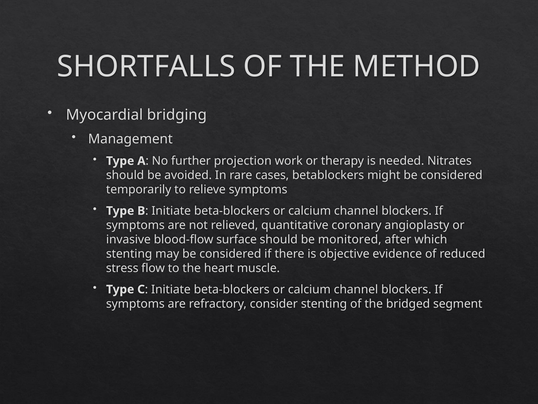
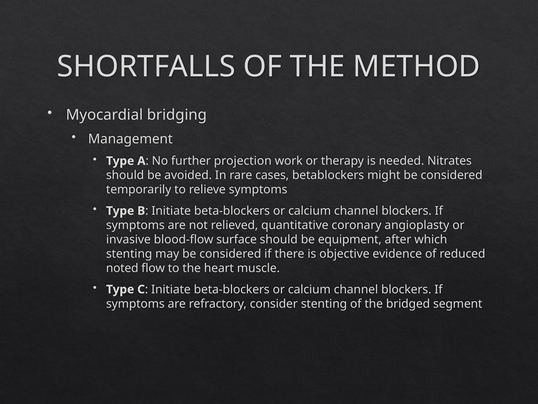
monitored: monitored -> equipment (350, 239)
stress: stress -> noted (122, 268)
